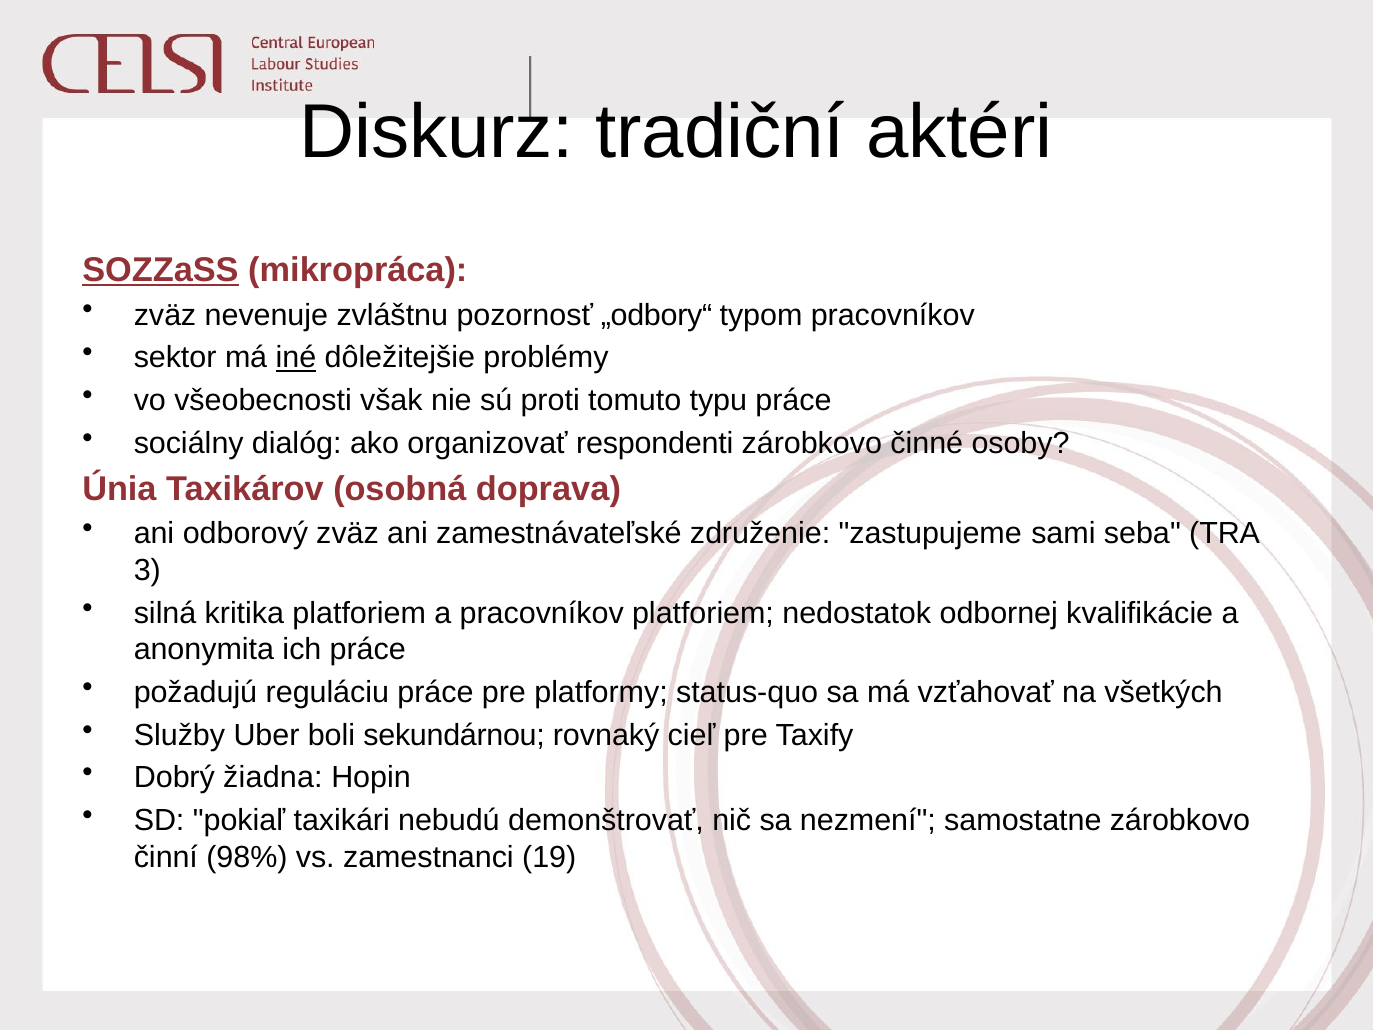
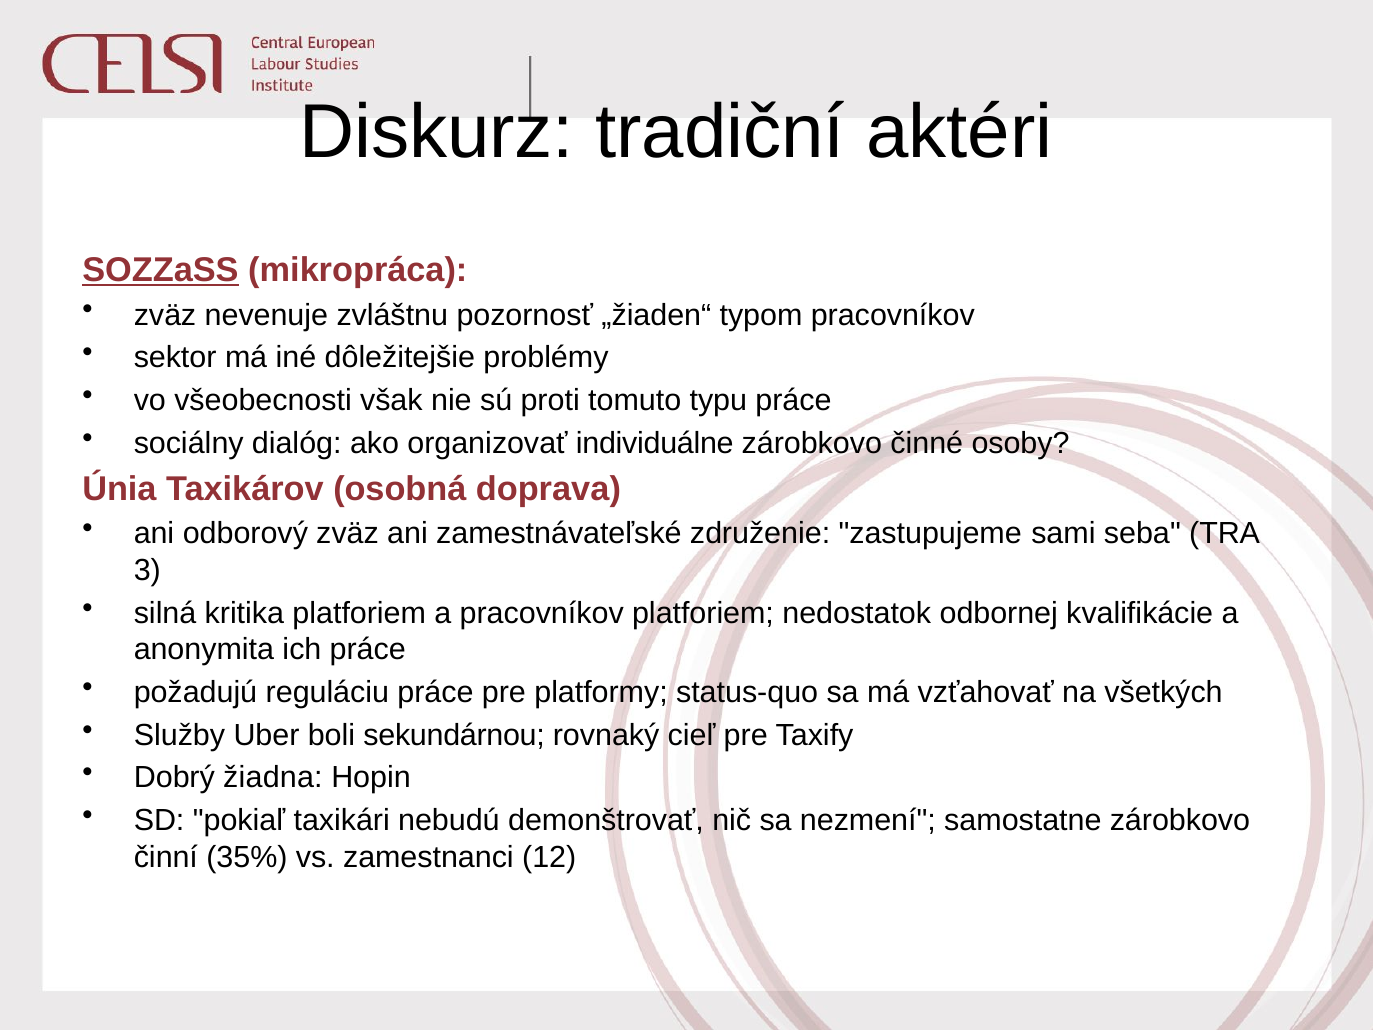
„odbory“: „odbory“ -> „žiaden“ (656, 315)
iné underline: present -> none (296, 358)
respondenti: respondenti -> individuálne (655, 443)
98%: 98% -> 35% (247, 857)
19: 19 -> 12 (549, 857)
